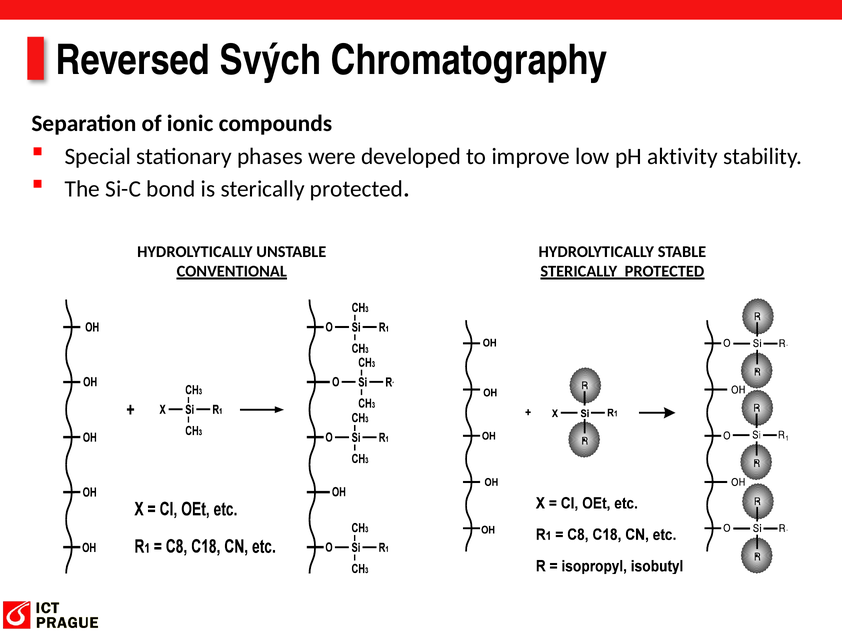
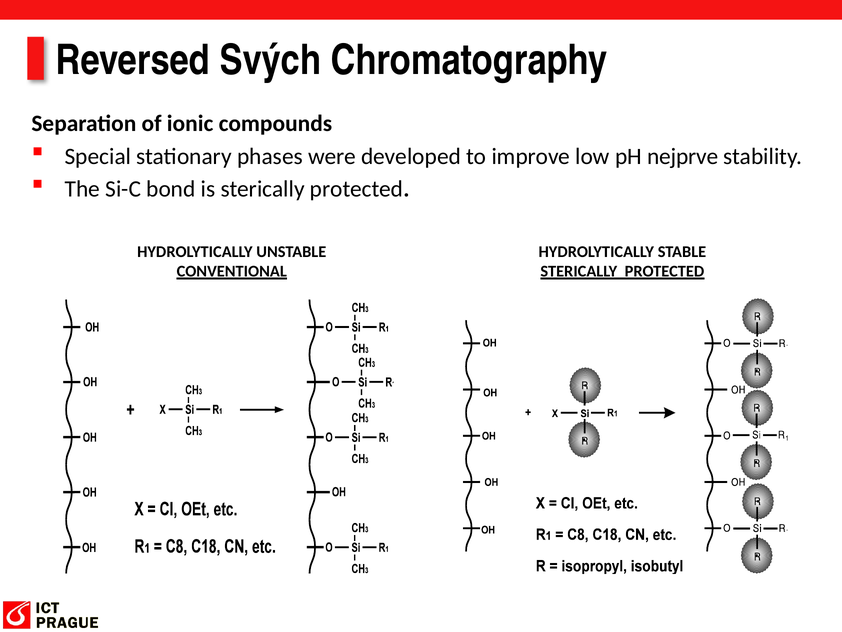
aktivity: aktivity -> nejprve (683, 156)
